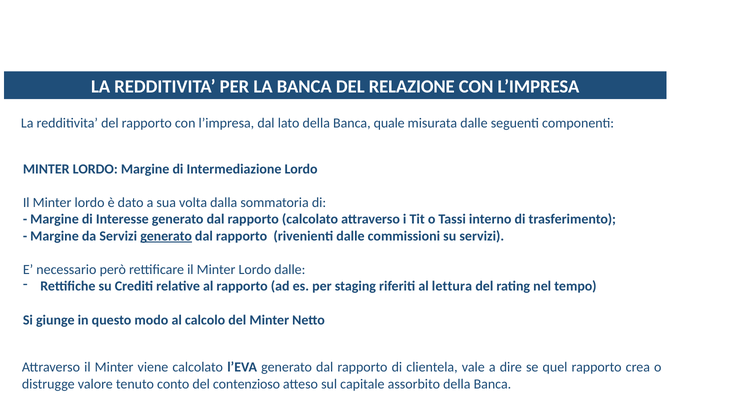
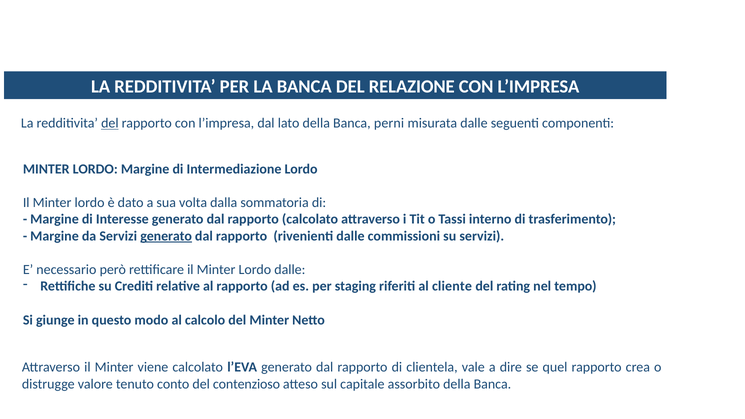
del underline: none -> present (110, 123)
quale: quale -> perni (389, 123)
lettura: lettura -> cliente (452, 286)
